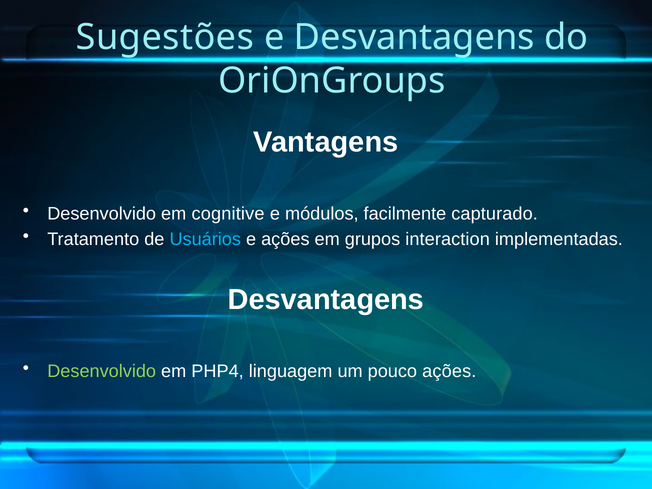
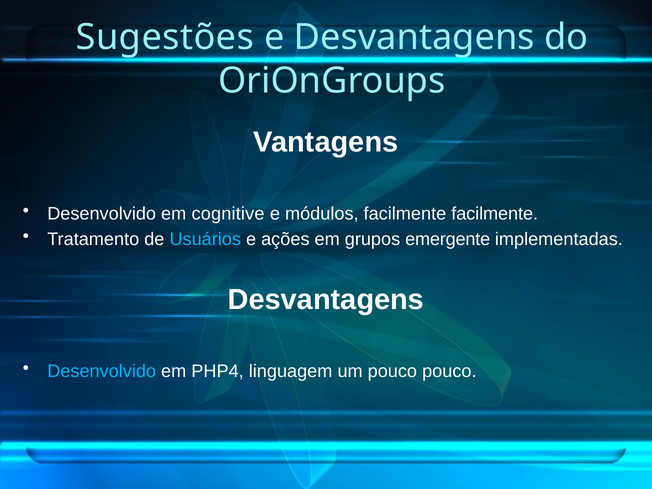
facilmente capturado: capturado -> facilmente (495, 214)
interaction: interaction -> emergente (448, 239)
Desenvolvido colour: light green -> light blue (102, 371)
pouco ações: ações -> pouco (449, 371)
